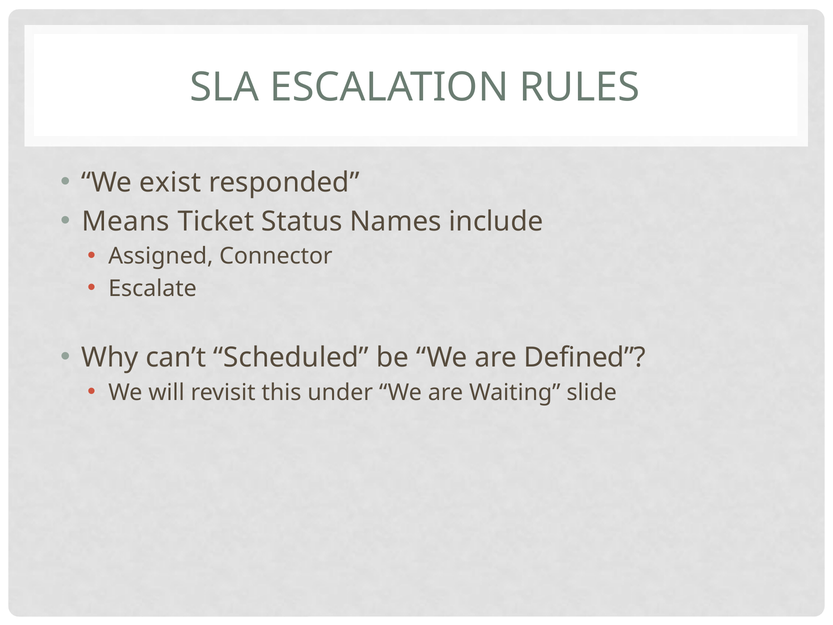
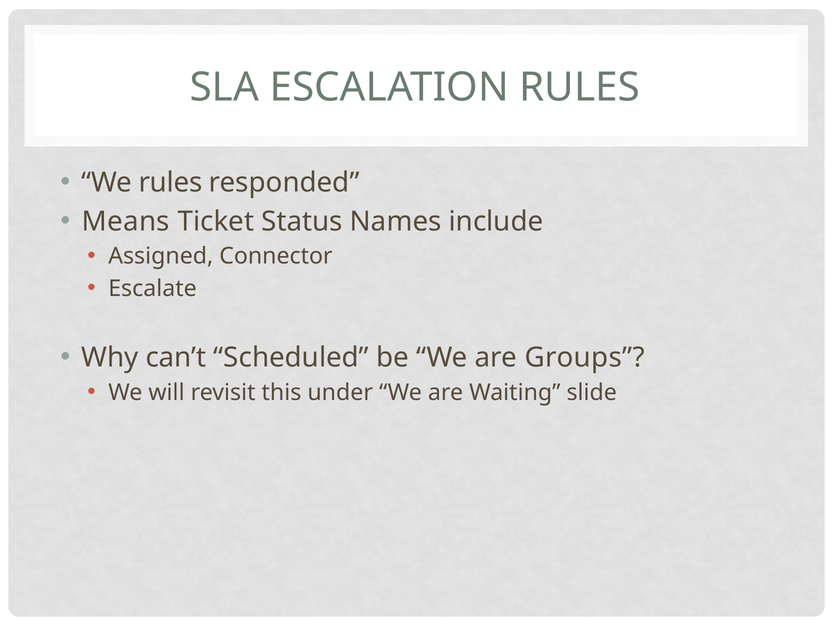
We exist: exist -> rules (171, 182)
Defined: Defined -> Groups (585, 357)
